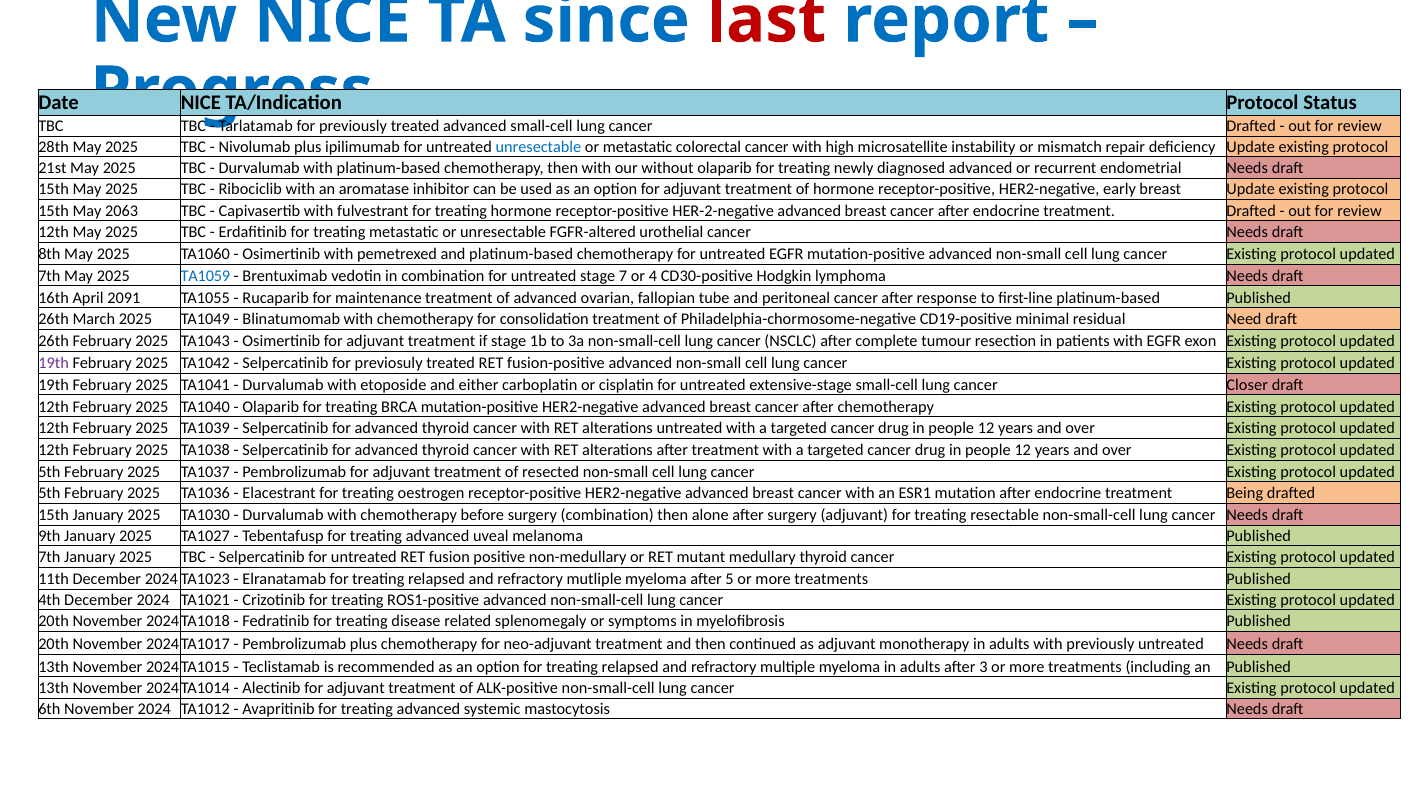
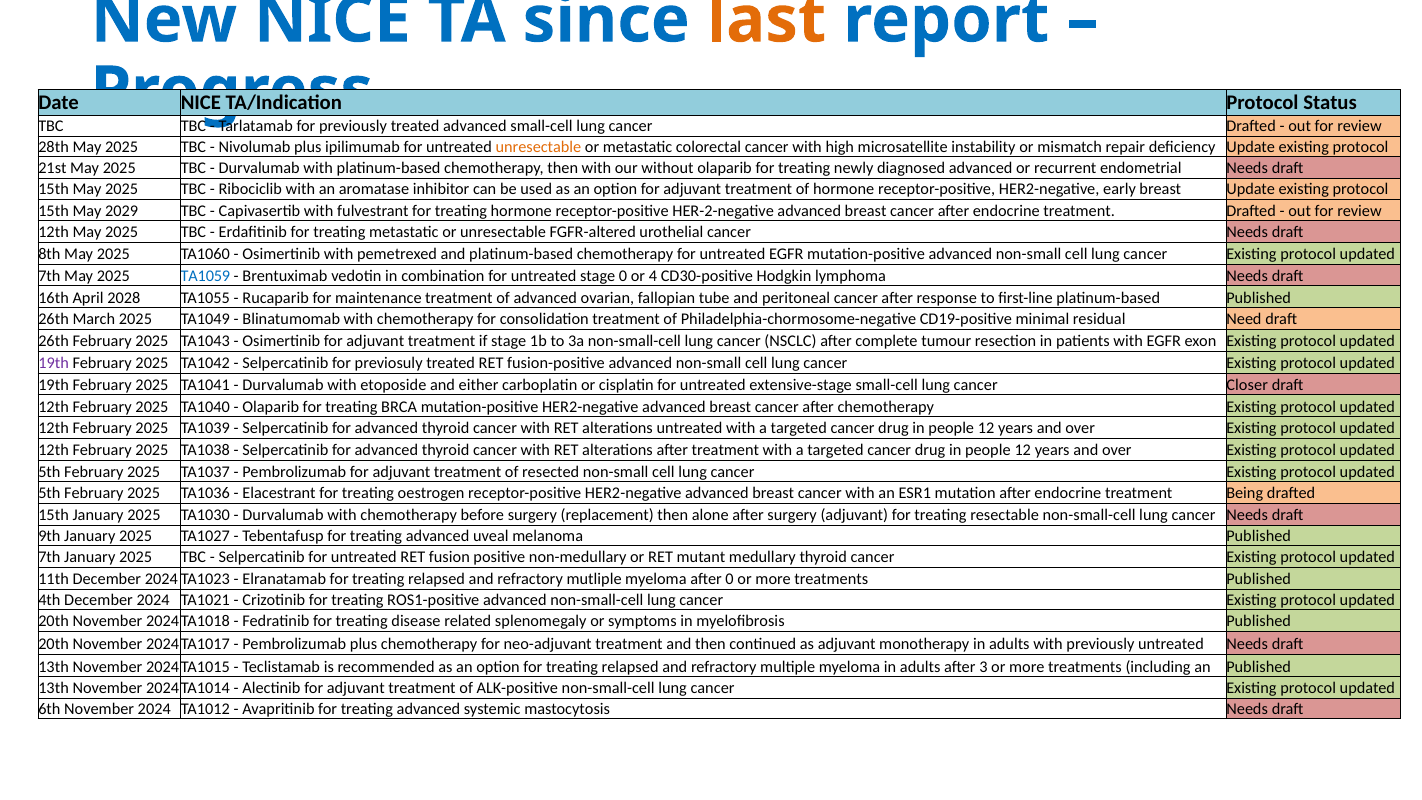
last colour: red -> orange (766, 20)
unresectable colour: blue -> orange (538, 147)
2063: 2063 -> 2029 (122, 211)
stage 7: 7 -> 0 (623, 276)
2091: 2091 -> 2028 (124, 298)
surgery combination: combination -> replacement (607, 515)
after 5: 5 -> 0 (730, 579)
